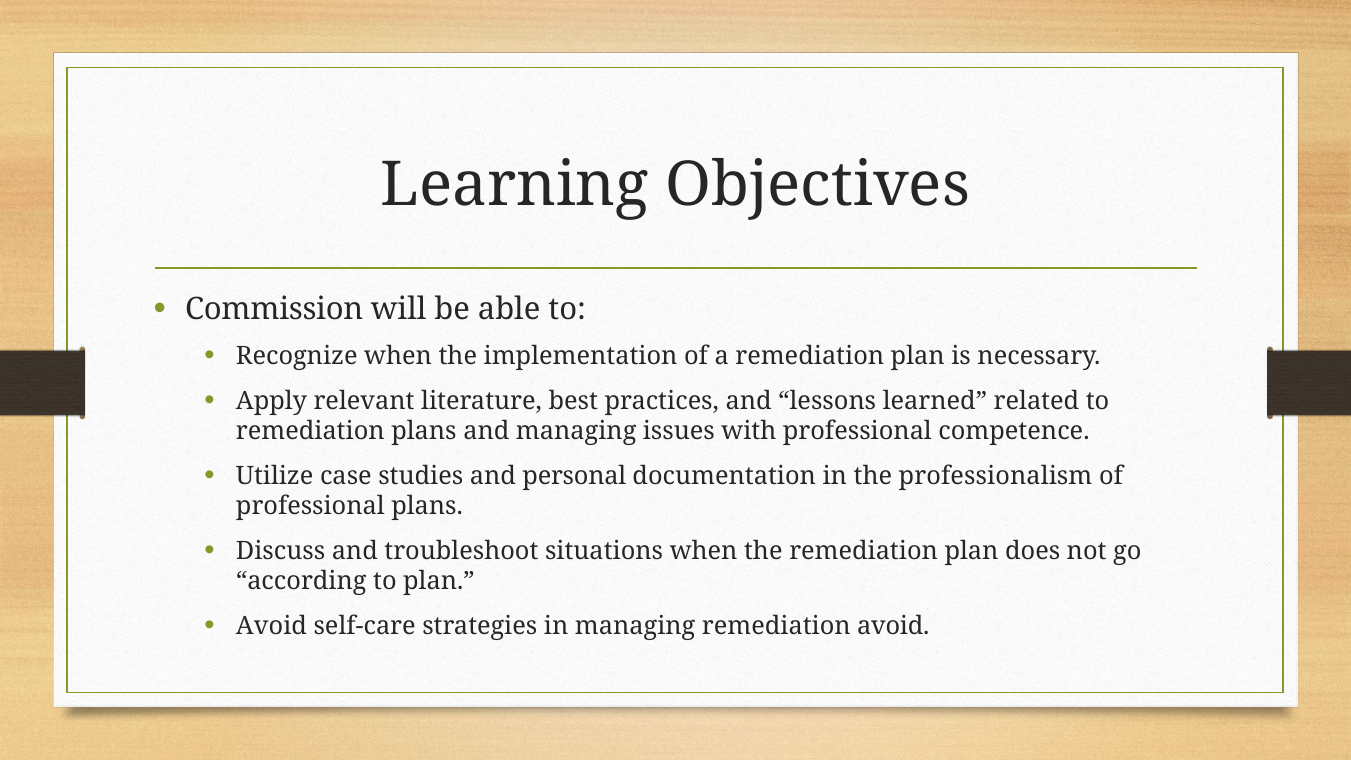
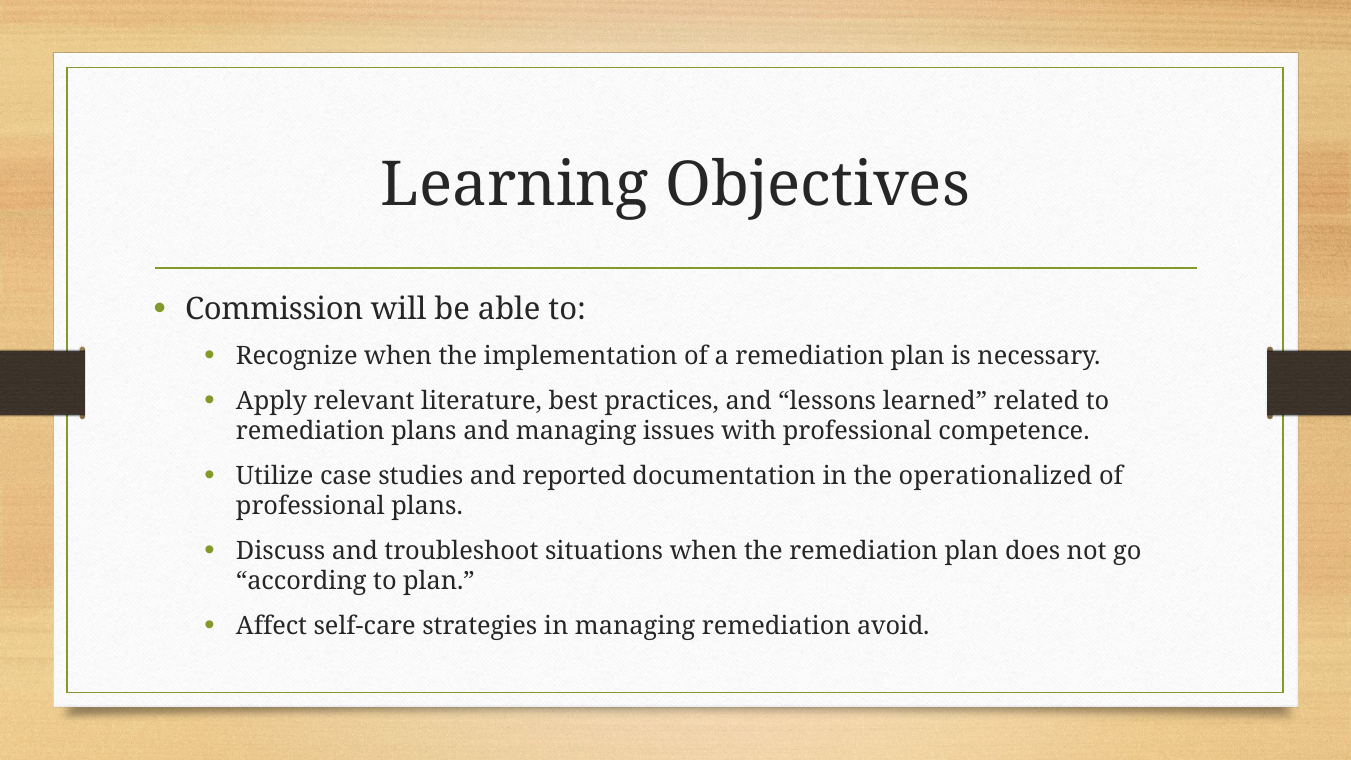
personal: personal -> reported (574, 476)
professionalism: professionalism -> operationalized (995, 476)
Avoid: Avoid -> Affect (272, 626)
